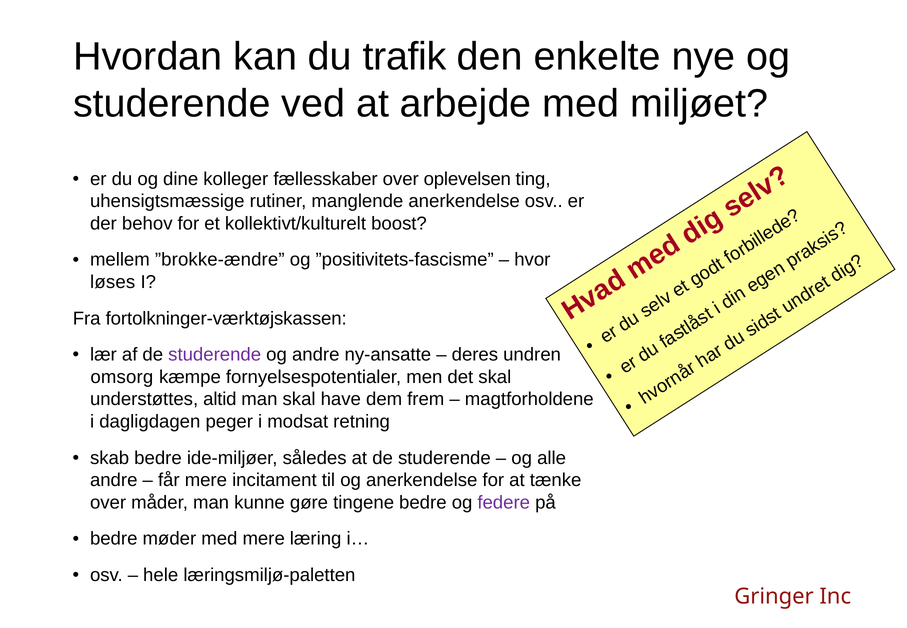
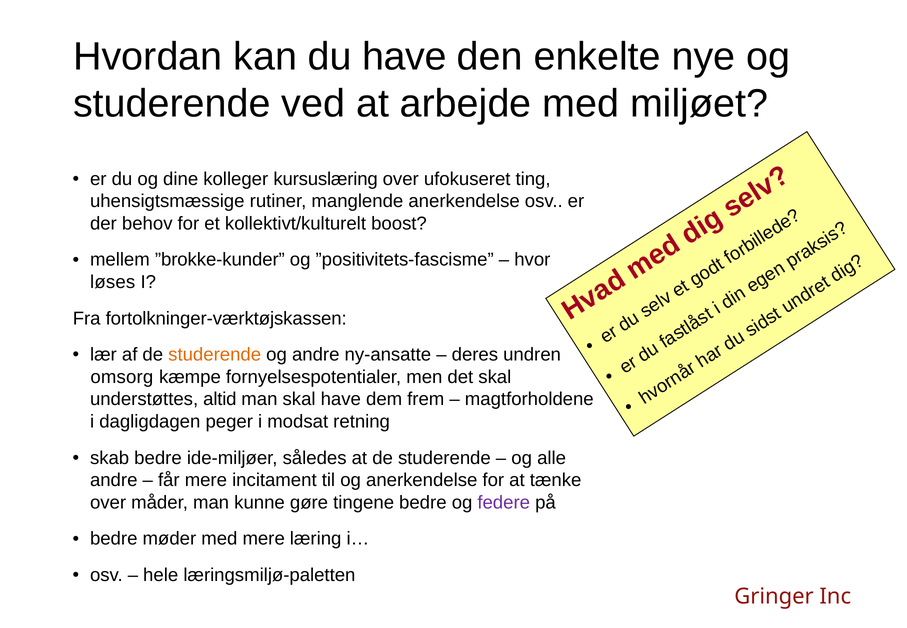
du trafik: trafik -> have (405, 57)
fællesskaber: fællesskaber -> kursuslæring (326, 179)
oplevelsen: oplevelsen -> ufokuseret (467, 179)
”brokke-ændre: ”brokke-ændre -> ”brokke-kunder (220, 260)
studerende colour: purple -> orange (215, 355)
